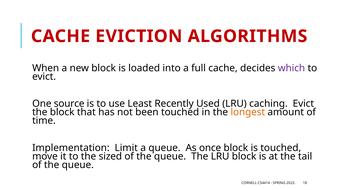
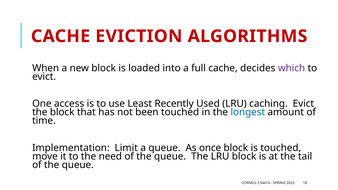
source: source -> access (69, 104)
longest colour: orange -> blue (248, 112)
sized: sized -> need (110, 156)
